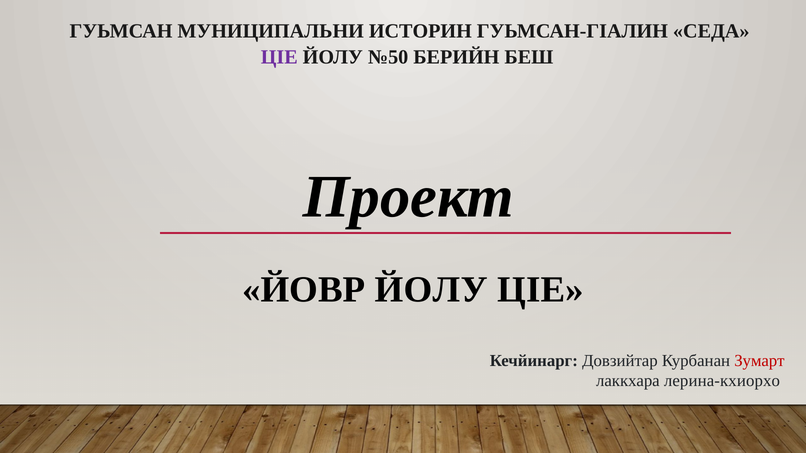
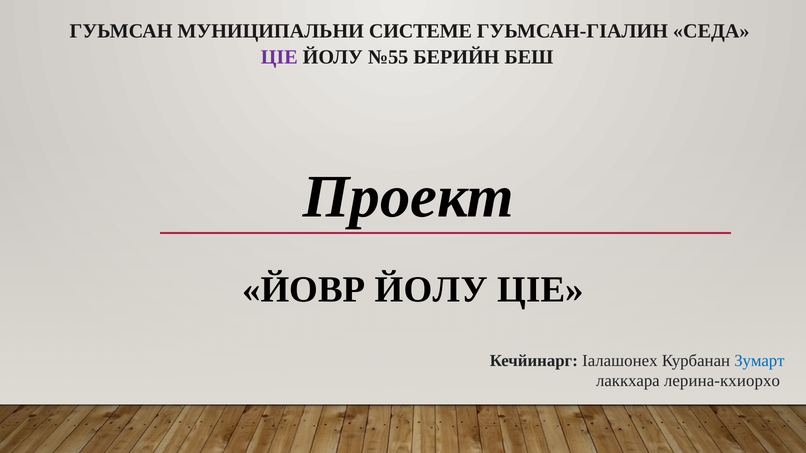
ИСТОРИН: ИСТОРИН -> СИСТЕМЕ (420, 31)
№50: №50 -> №55 (388, 57)
Довзийтар: Довзийтар -> Ӏалашонех (620, 361)
Зумарт colour: red -> blue (759, 361)
